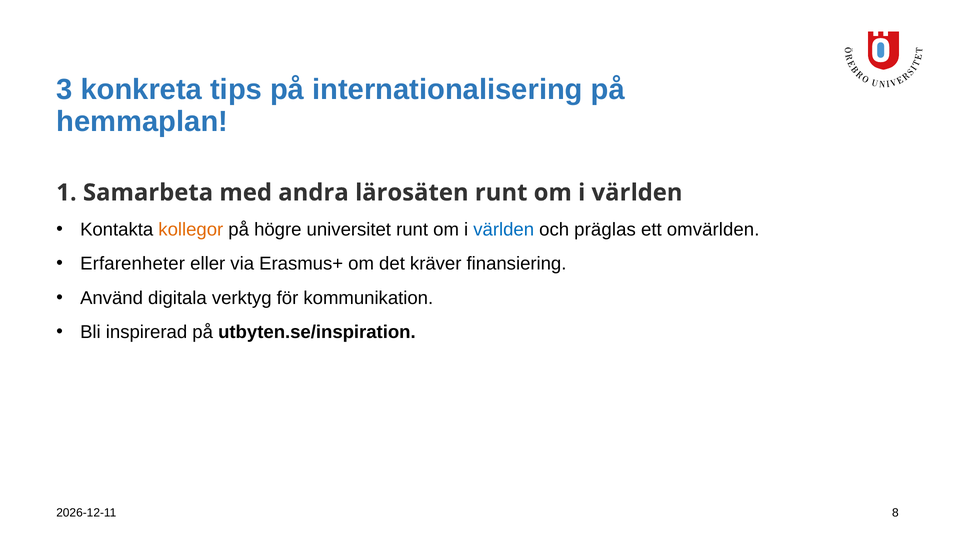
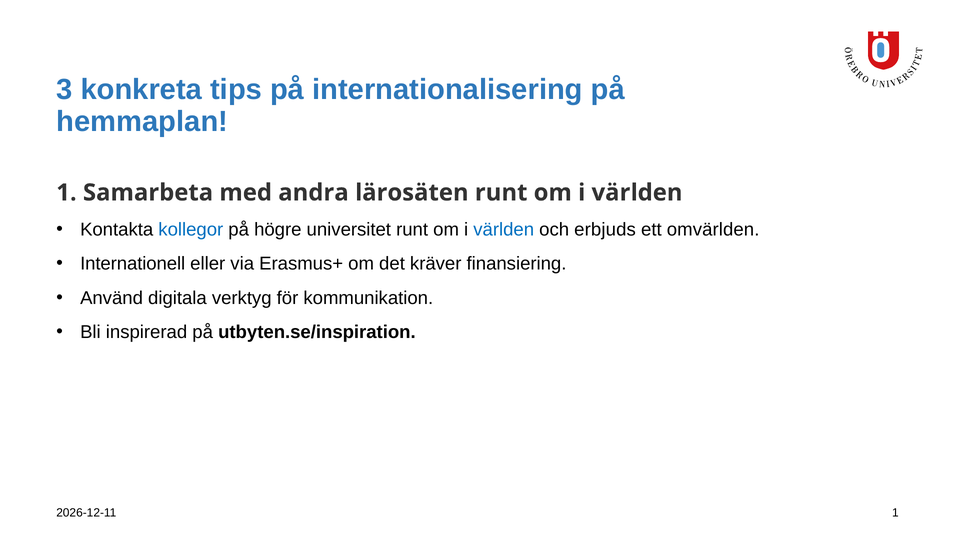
kollegor colour: orange -> blue (191, 230)
präglas: präglas -> erbjuds (605, 230)
Erfarenheter: Erfarenheter -> Internationell (133, 264)
8: 8 -> 1 (895, 513)
